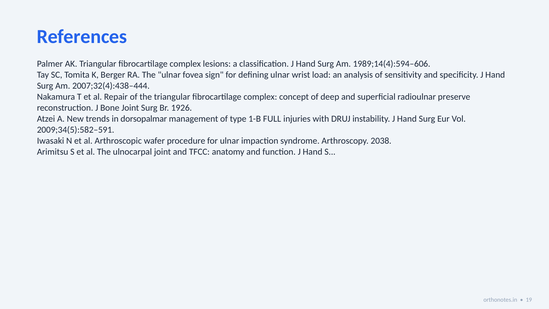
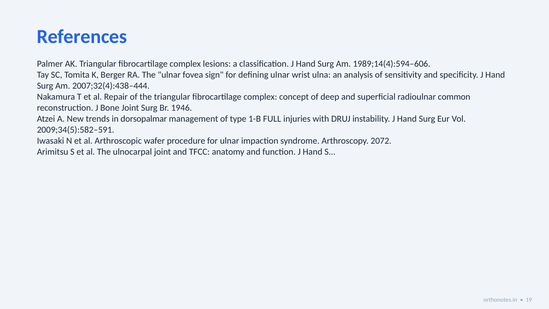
load: load -> ulna (321, 75)
preserve: preserve -> common (454, 97)
1926: 1926 -> 1946 (182, 108)
2038: 2038 -> 2072 (381, 141)
